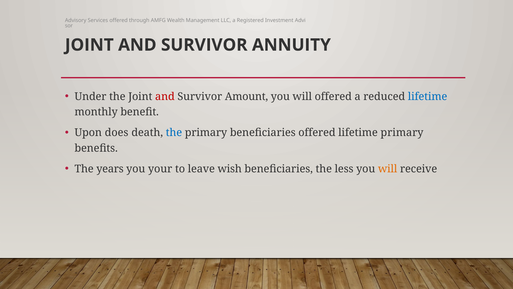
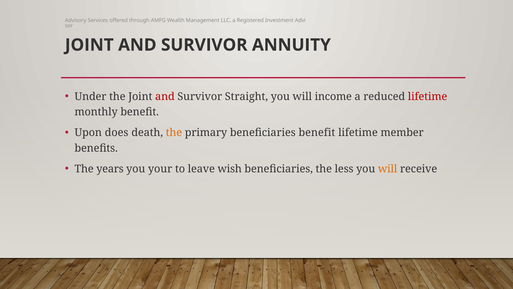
Amount: Amount -> Straight (246, 96)
will offered: offered -> income (333, 96)
lifetime colour: blue -> red (428, 96)
the colour: blue -> orange (174, 133)
beneficiaries offered: offered -> benefit (317, 133)
lifetime primary: primary -> member (402, 133)
